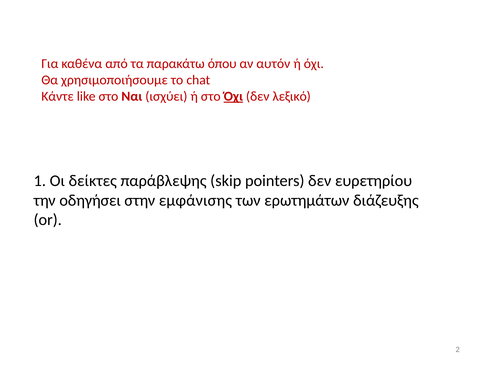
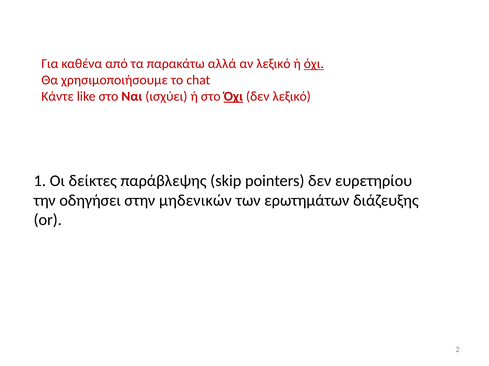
όπου: όπου -> αλλά (222, 64)
αν αυτόν: αυτόν -> λεξικό (273, 64)
όχι underline: none -> present (314, 64)
εμφάνισης: εμφάνισης -> μηδενικών (195, 201)
